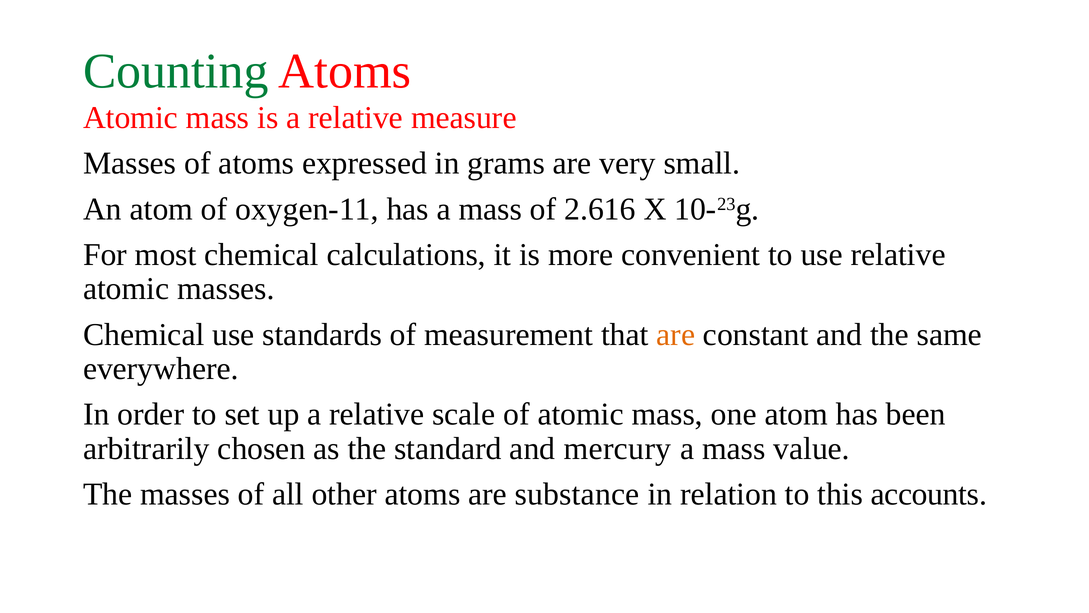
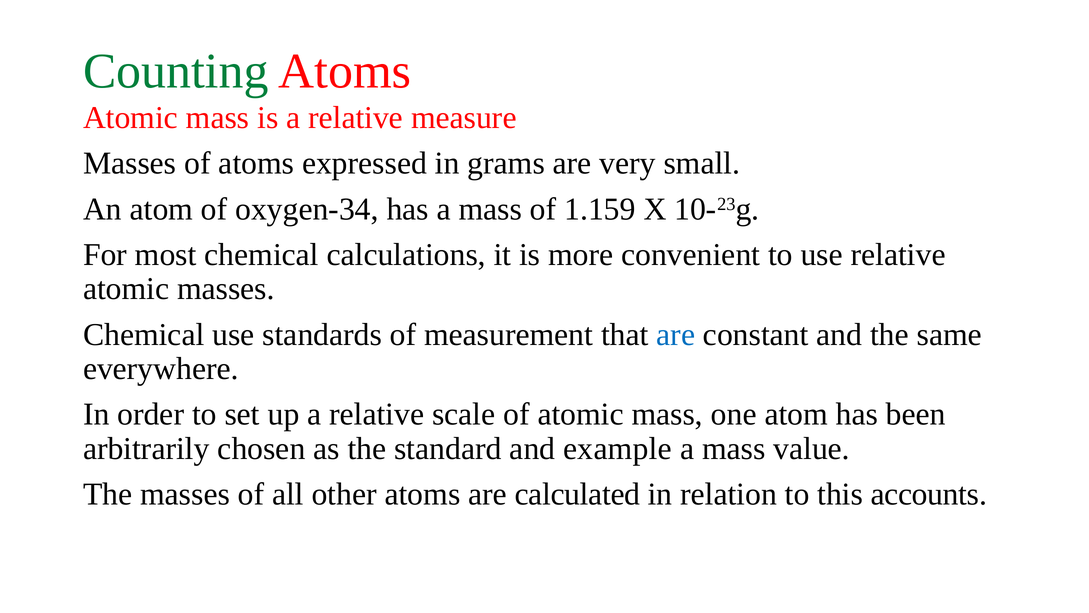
oxygen-11: oxygen-11 -> oxygen-34 (307, 209)
2.616: 2.616 -> 1.159 (600, 209)
are colour: orange -> blue (676, 334)
mercury: mercury -> example (618, 448)
substance: substance -> calculated (577, 494)
